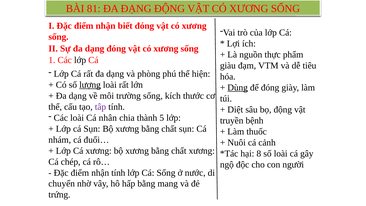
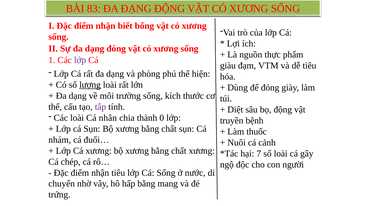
81: 81 -> 83 (94, 8)
biết đóng: đóng -> bống (144, 26)
lớp colour: black -> purple (80, 60)
Dùng underline: present -> none (238, 88)
5: 5 -> 0 (162, 118)
8: 8 -> 7 (259, 153)
nhận tính: tính -> tiêu (118, 173)
